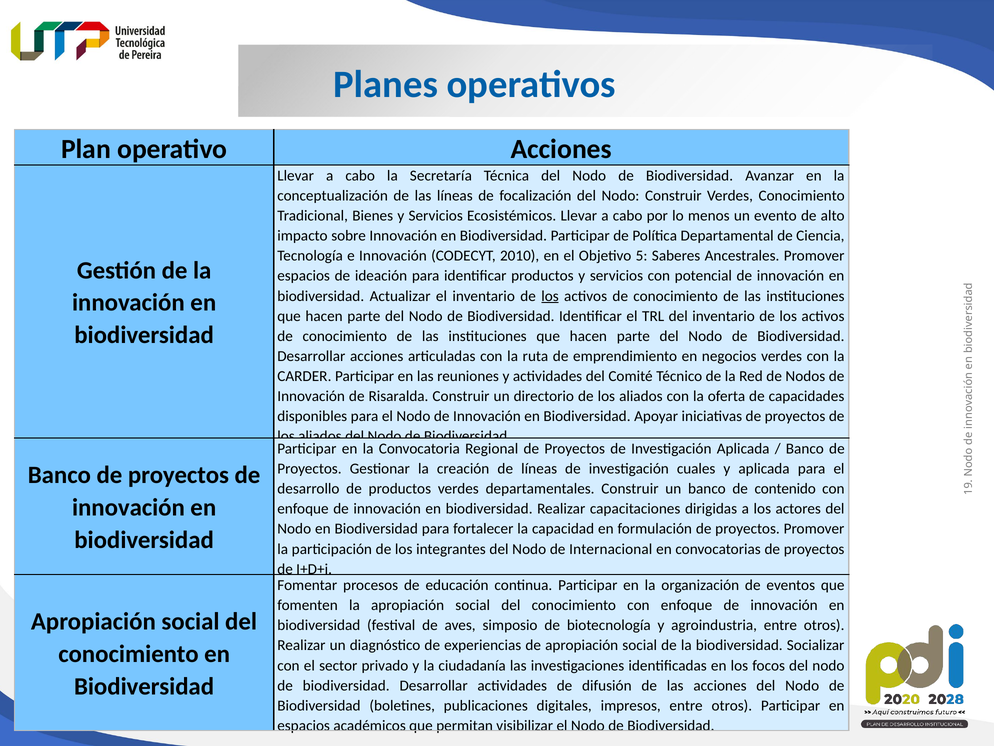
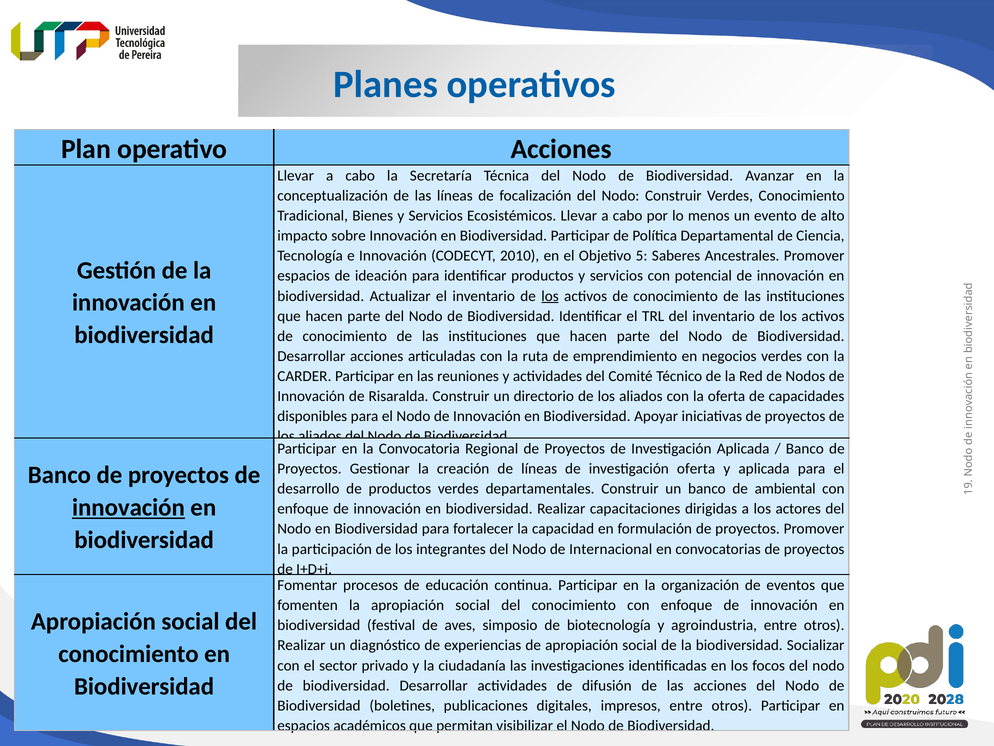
investigación cuales: cuales -> oferta (696, 469)
contenido: contenido -> ambiental (785, 489)
innovación underline: none -> present (128, 507)
